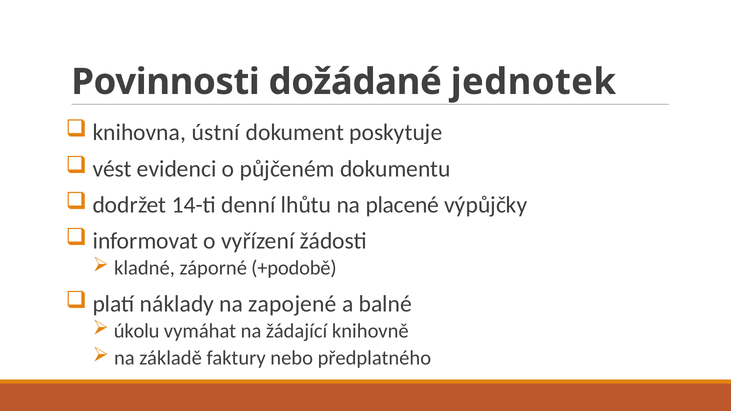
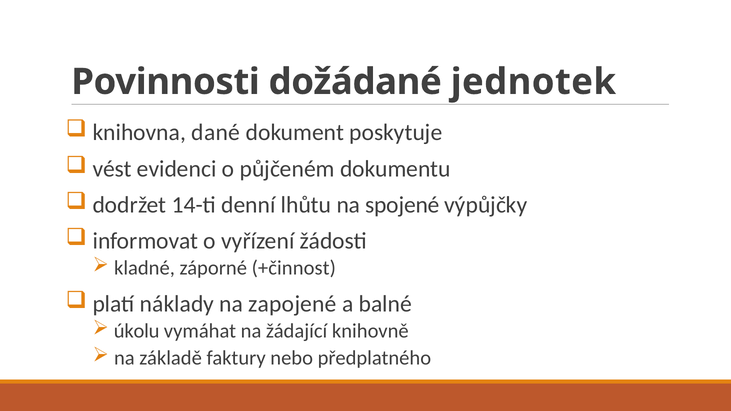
ústní: ústní -> dané (216, 133)
placené: placené -> spojené (402, 205)
+podobě: +podobě -> +činnost (294, 268)
